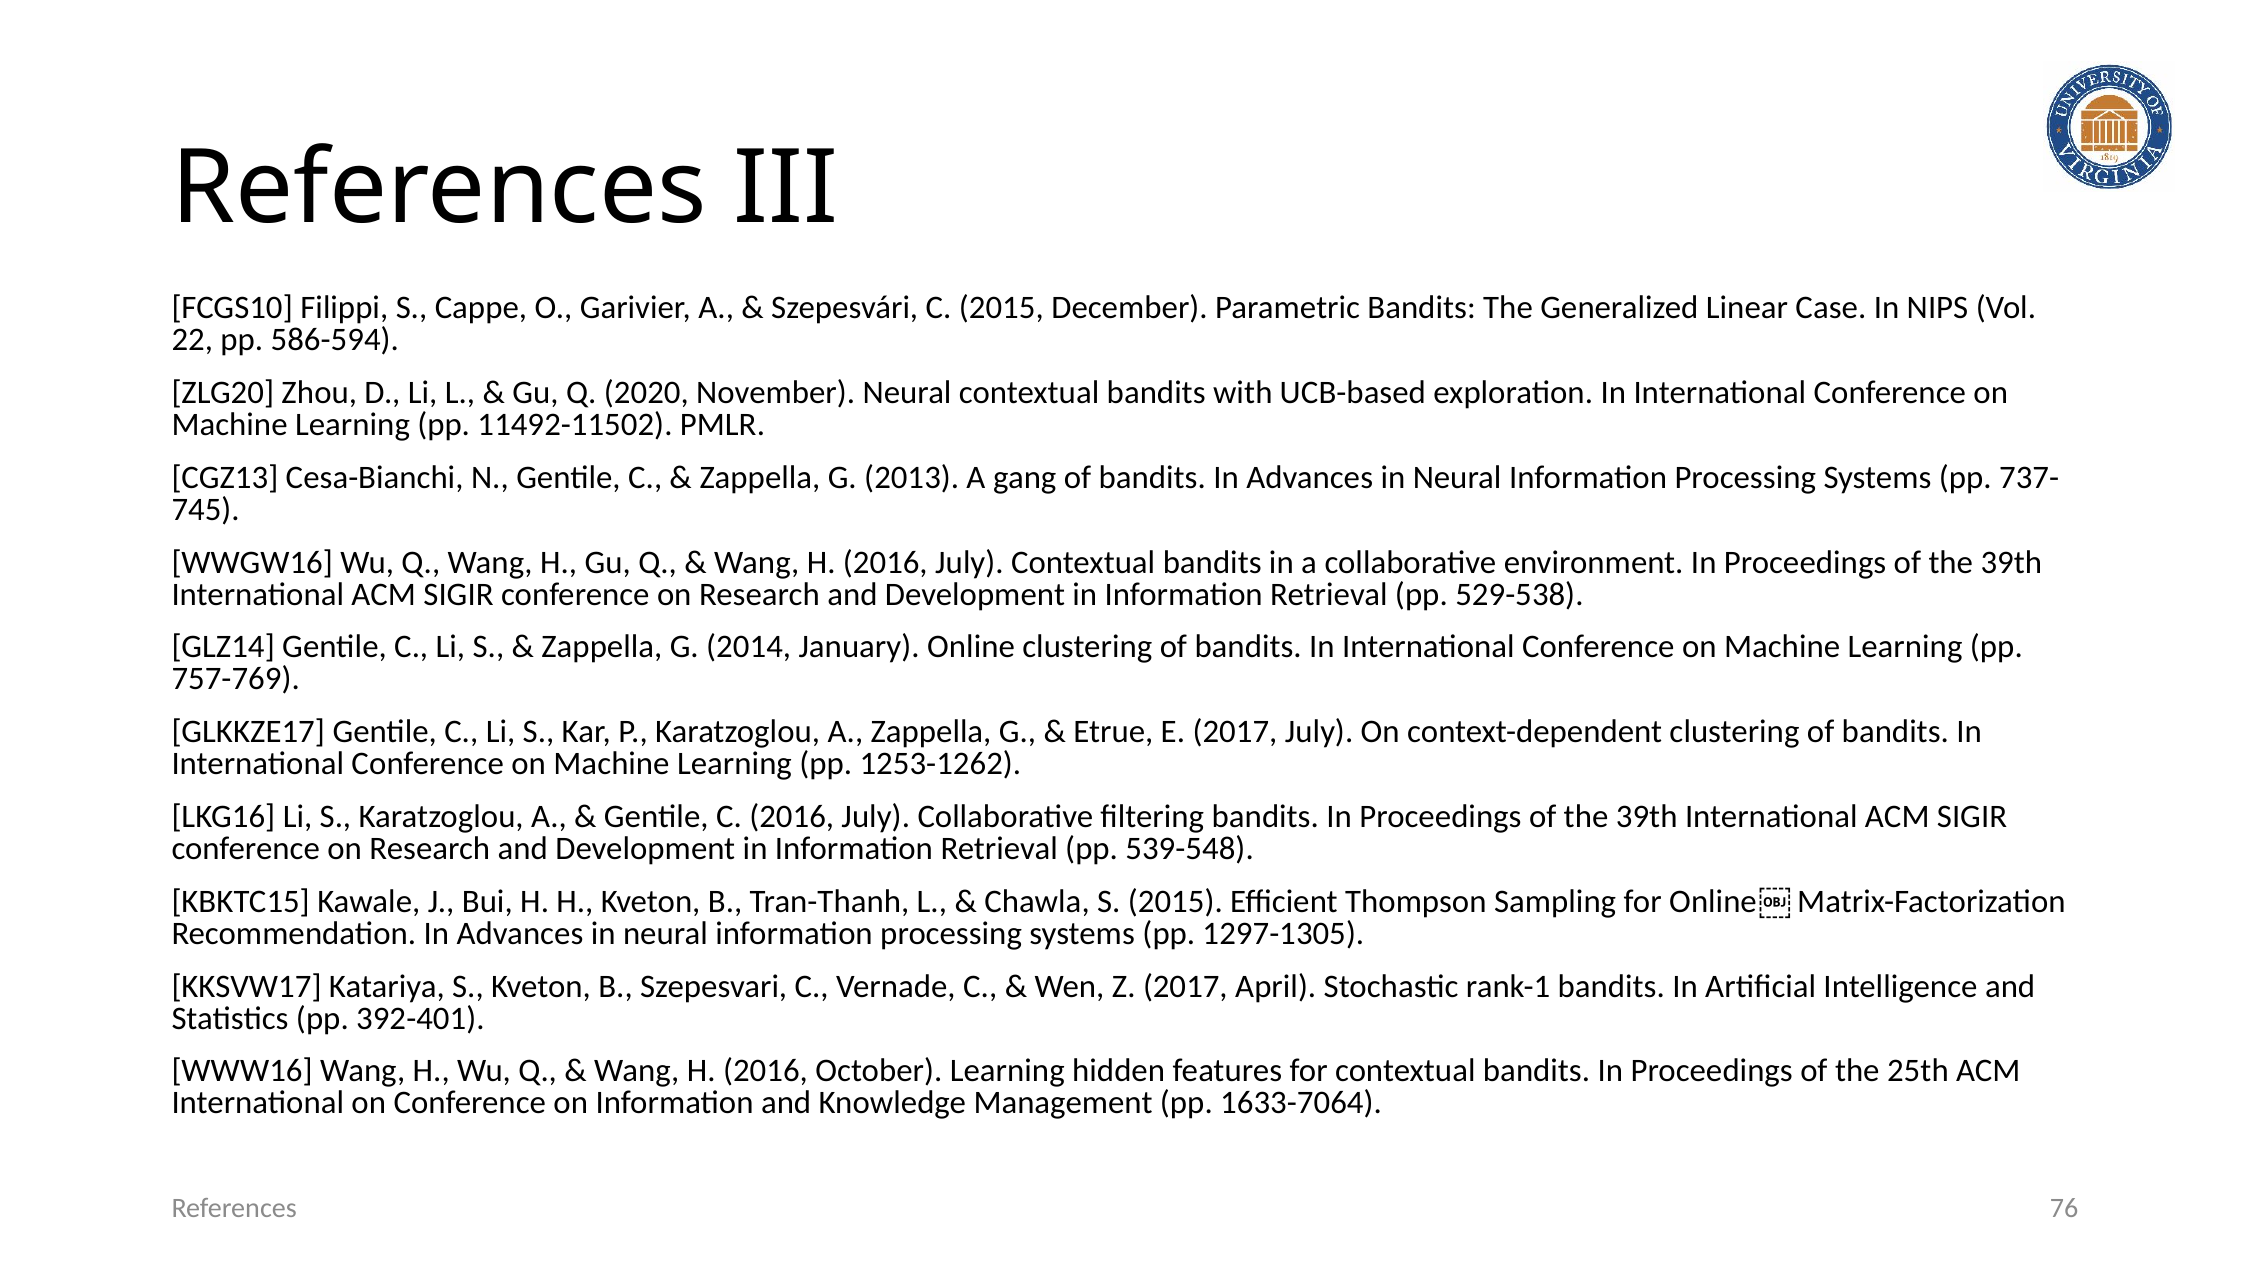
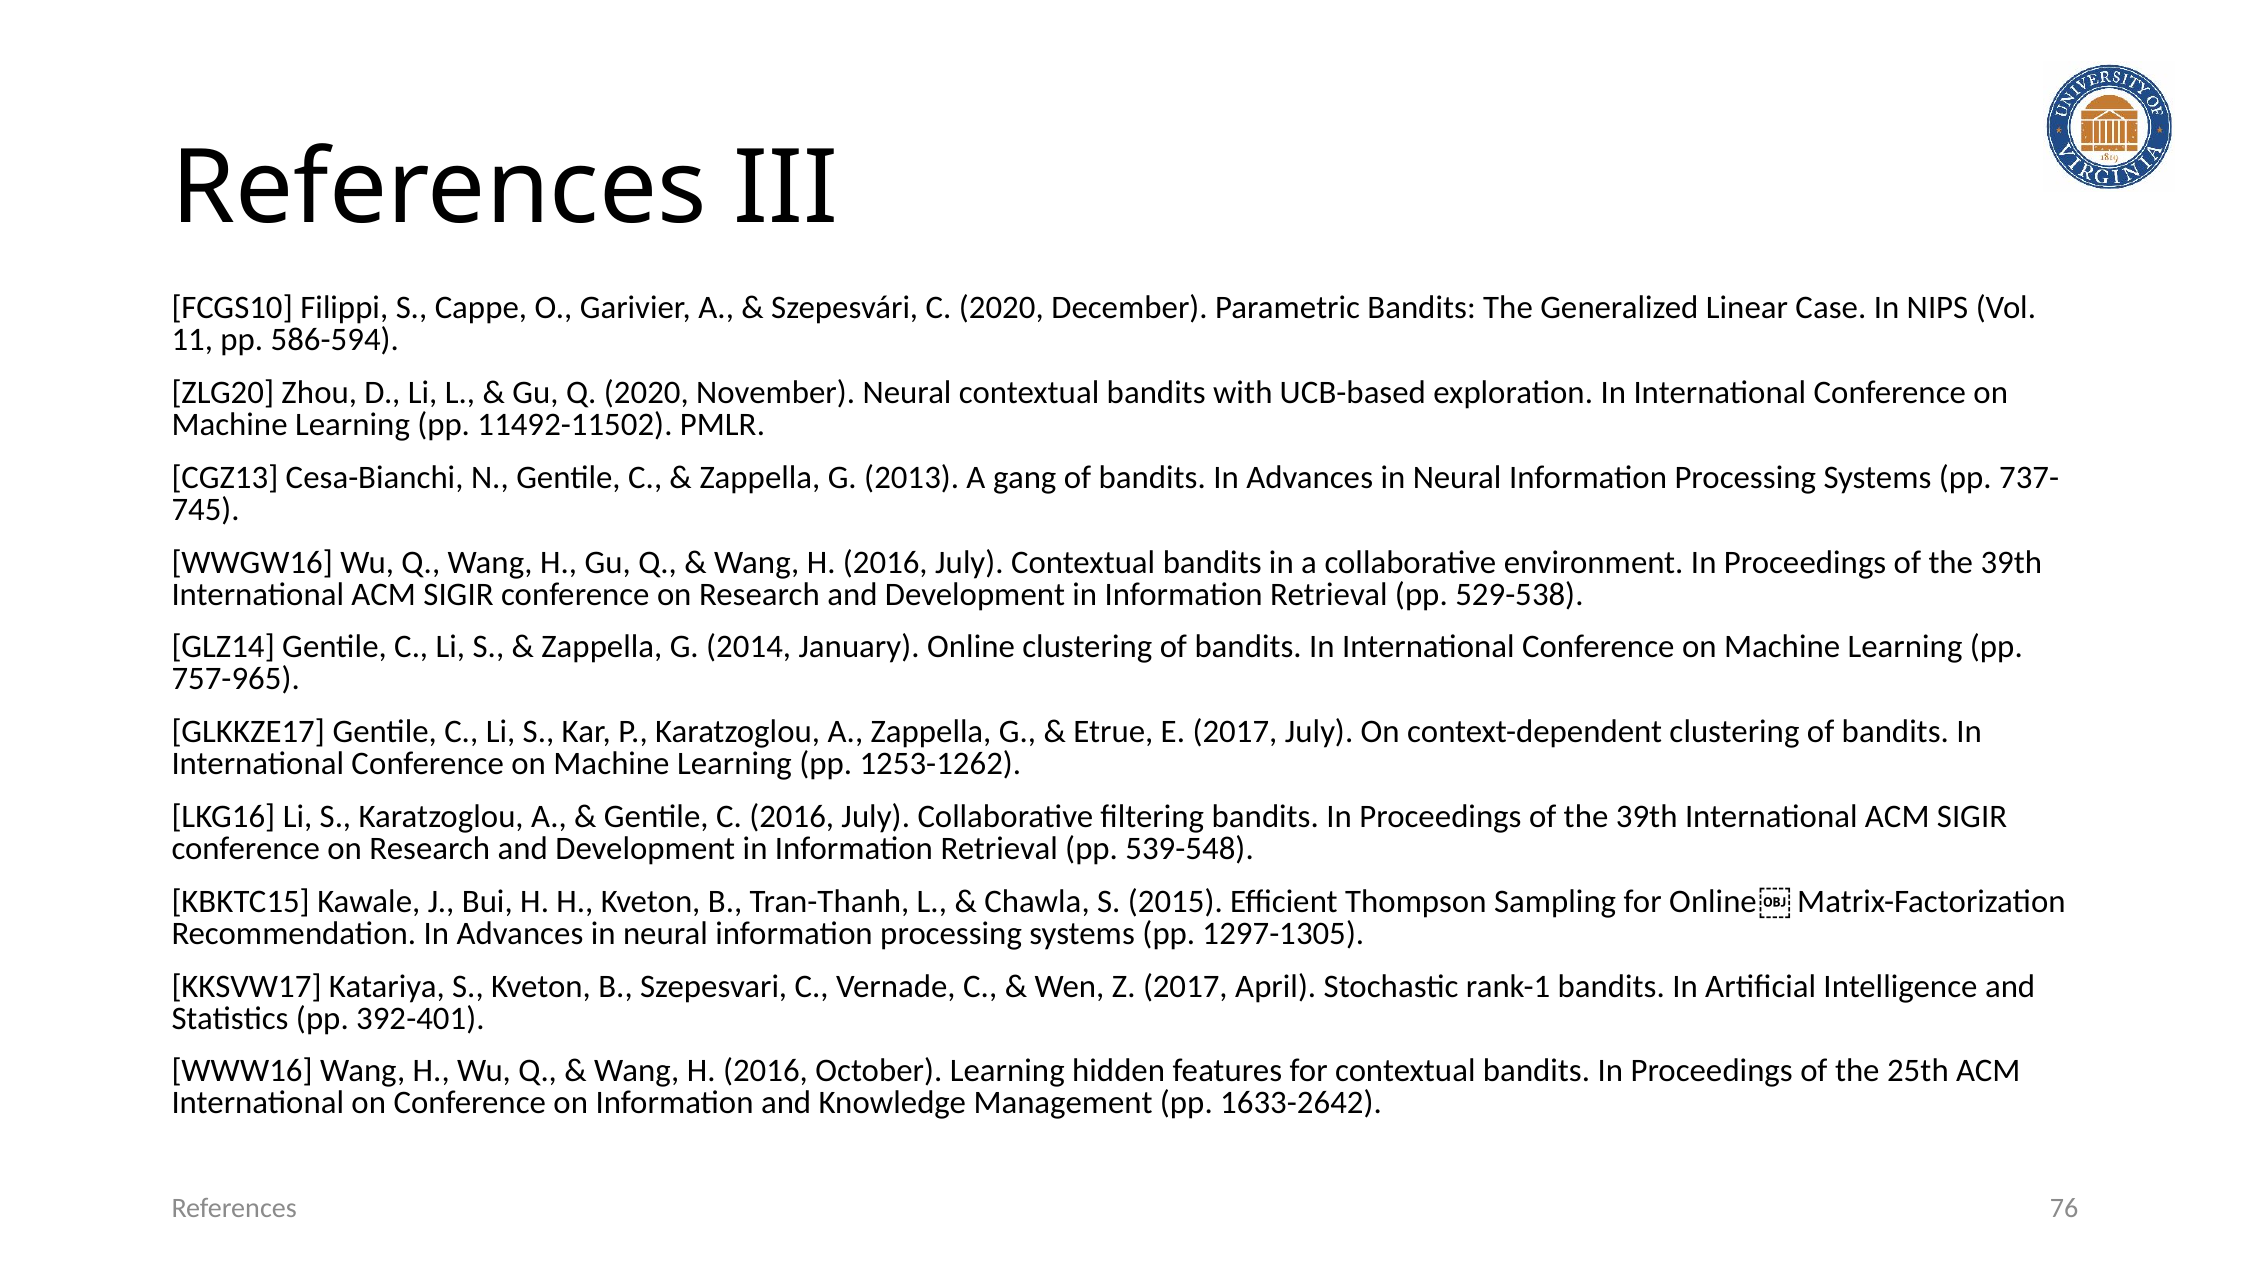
C 2015: 2015 -> 2020 (1001, 308)
22: 22 -> 11 (192, 340)
757-769: 757-769 -> 757-965 (236, 679)
1633-7064: 1633-7064 -> 1633-2642 (1301, 1104)
